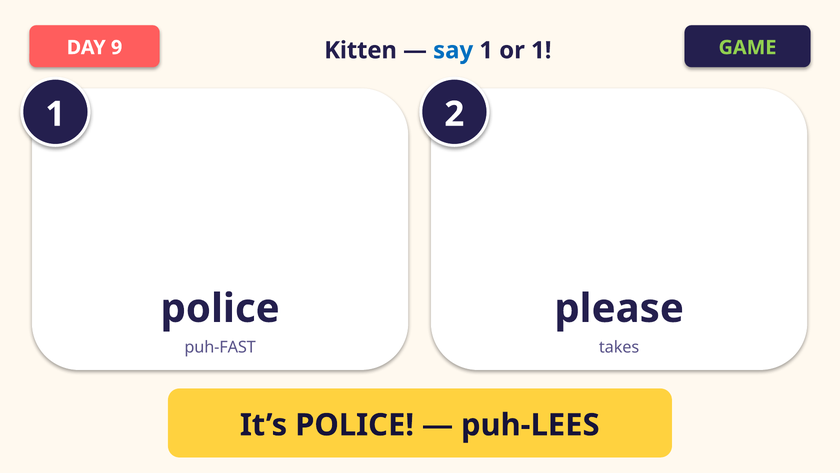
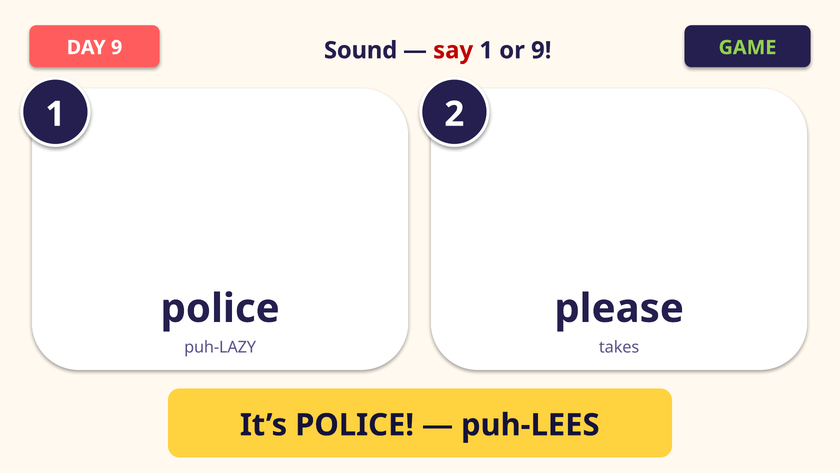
Kitten: Kitten -> Sound (361, 50)
say colour: blue -> red (453, 50)
or 1: 1 -> 9 (541, 50)
puh-FAST: puh-FAST -> puh-LAZY (220, 347)
